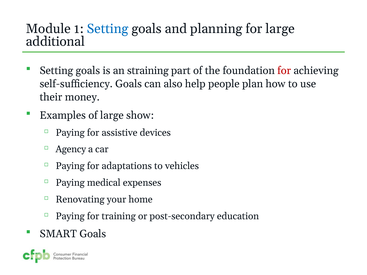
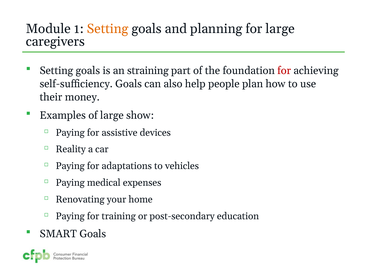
Setting colour: blue -> orange (108, 29)
additional: additional -> caregivers (55, 42)
Agency: Agency -> Reality (71, 149)
